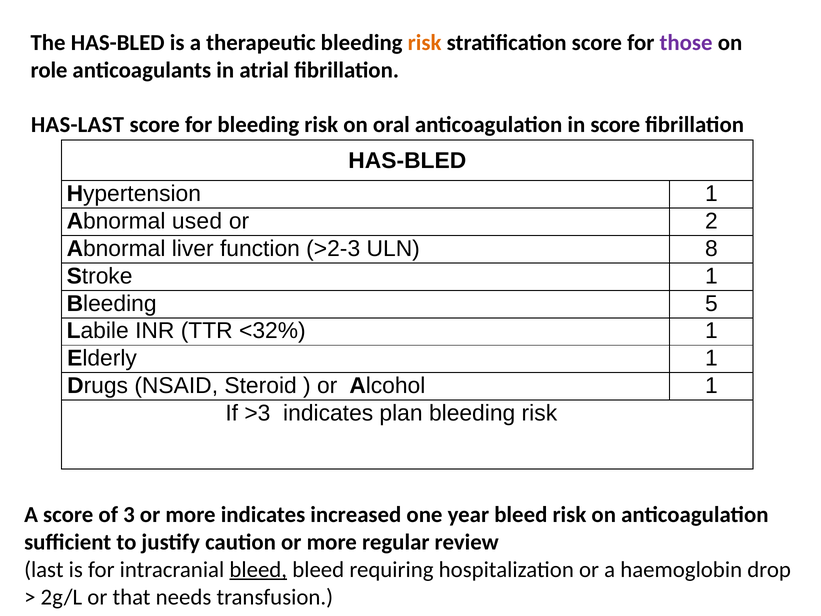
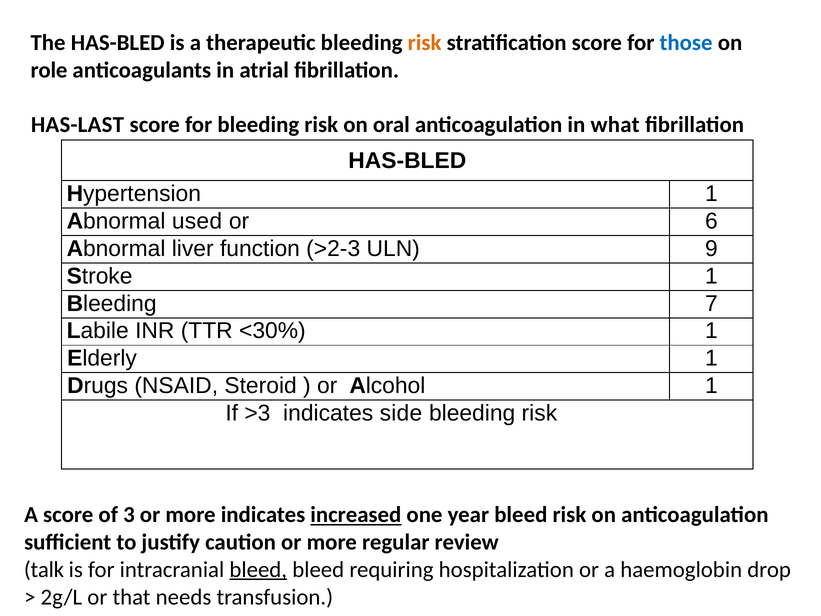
those colour: purple -> blue (686, 43)
in score: score -> what (615, 125)
2: 2 -> 6 (711, 221)
8: 8 -> 9 (711, 249)
5: 5 -> 7 (711, 303)
<32%: <32% -> <30% (272, 331)
plan: plan -> side (401, 413)
increased underline: none -> present (356, 515)
last: last -> talk (44, 569)
